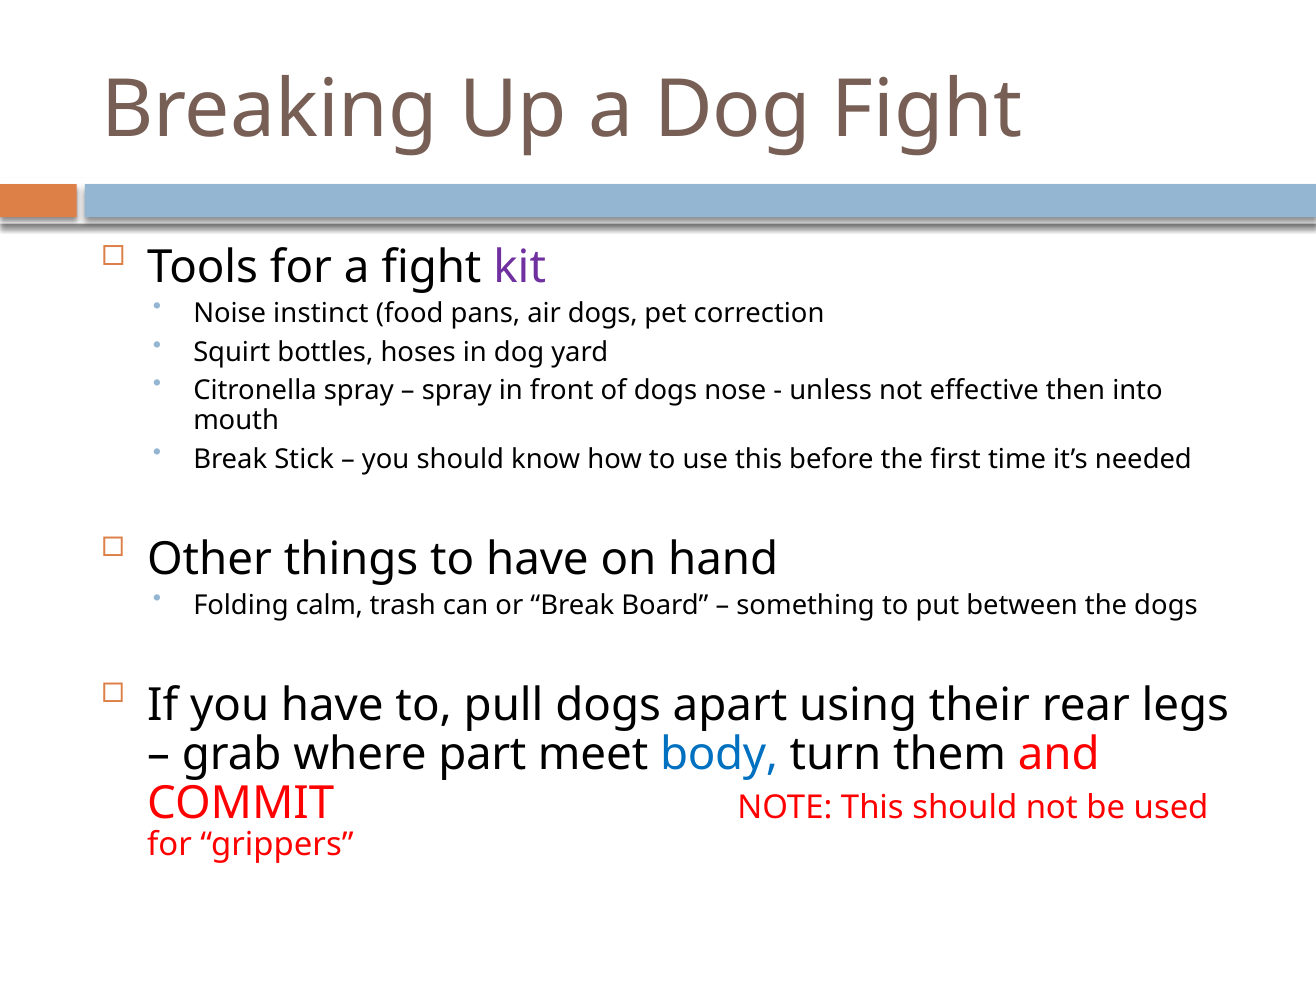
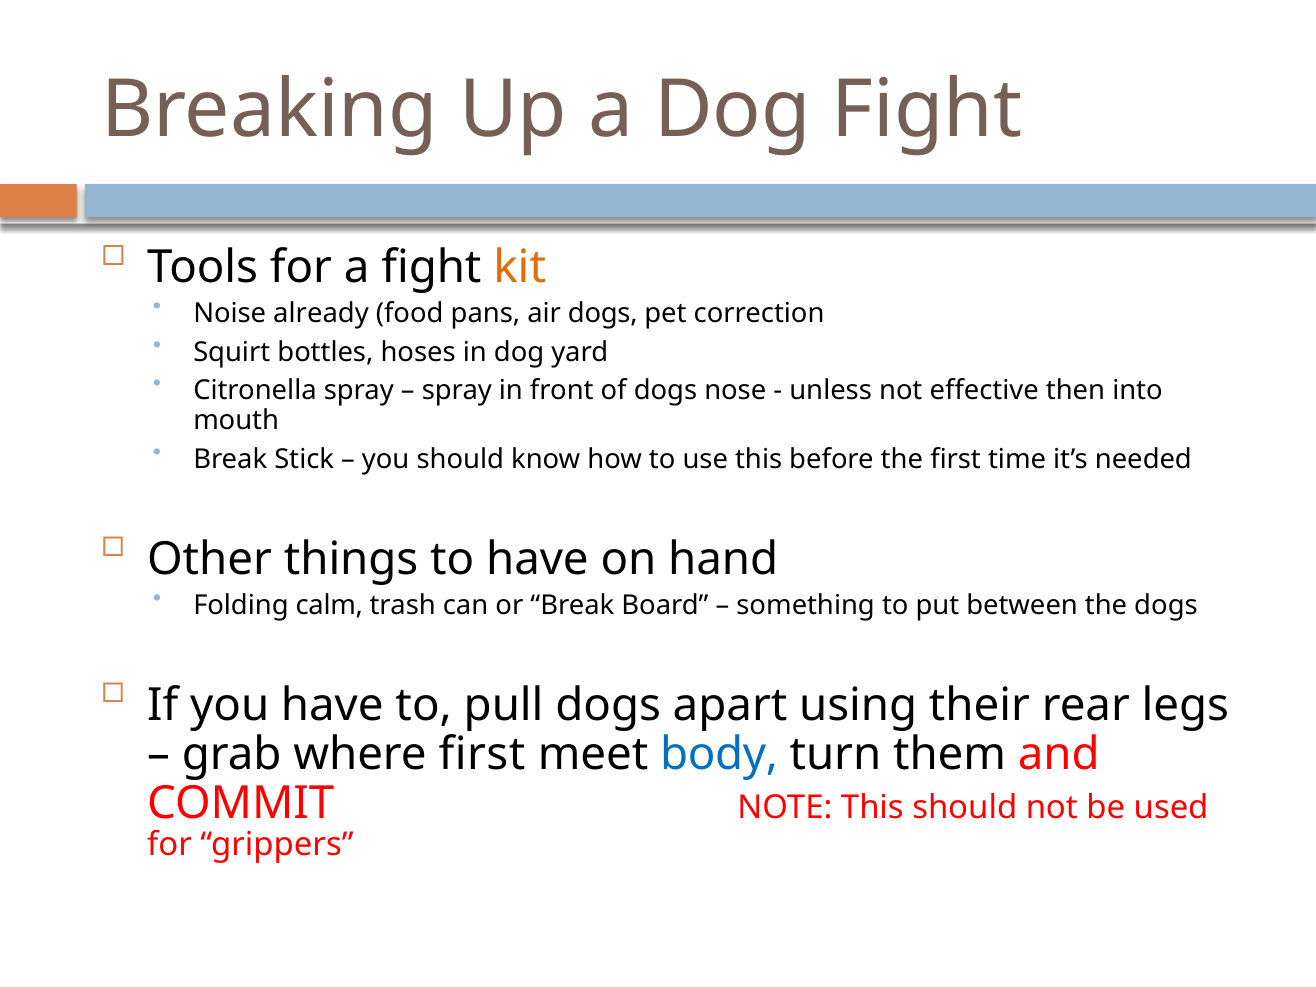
kit colour: purple -> orange (520, 267)
instinct: instinct -> already (321, 313)
where part: part -> first (482, 754)
